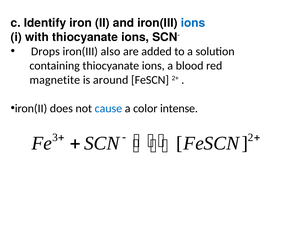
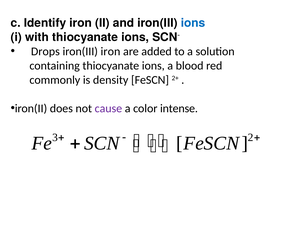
iron(III also: also -> iron (110, 51)
magnetite: magnetite -> commonly (55, 80)
around: around -> density (111, 80)
cause colour: blue -> purple (108, 109)
